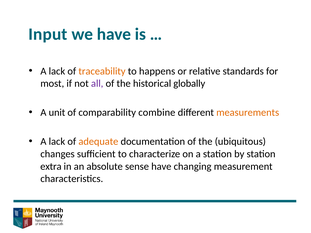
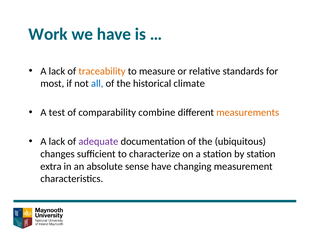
Input: Input -> Work (48, 34)
happens: happens -> measure (157, 71)
all colour: purple -> blue (97, 84)
globally: globally -> climate (189, 84)
unit: unit -> test (57, 113)
adequate colour: orange -> purple (98, 142)
